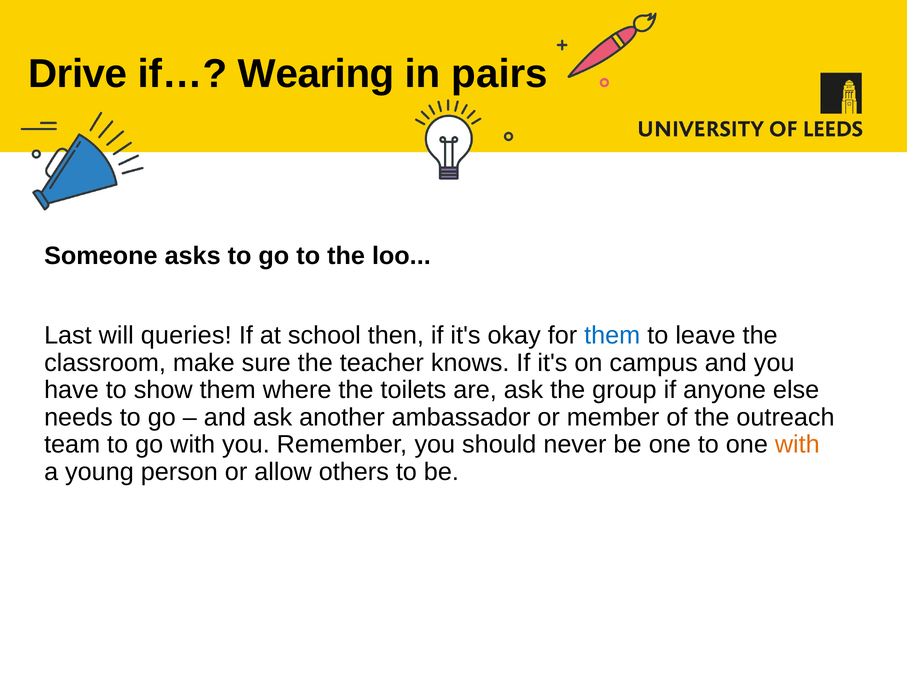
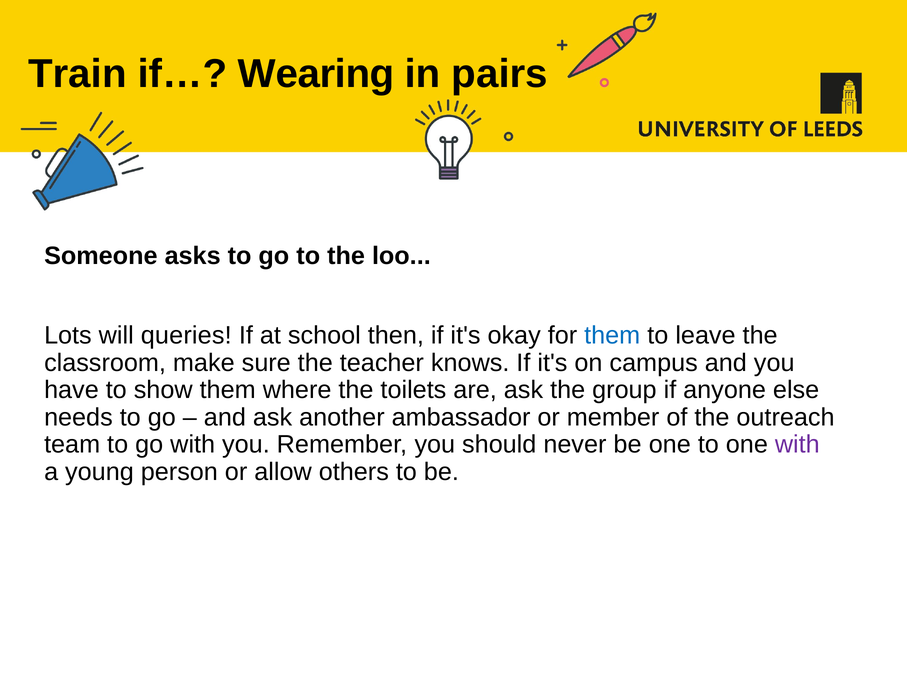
Drive: Drive -> Train (77, 74)
Last: Last -> Lots (68, 336)
with colour: orange -> purple (797, 445)
